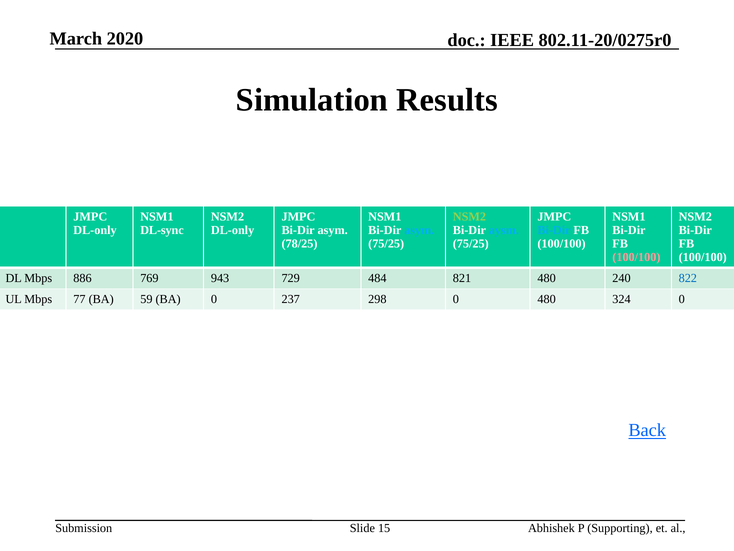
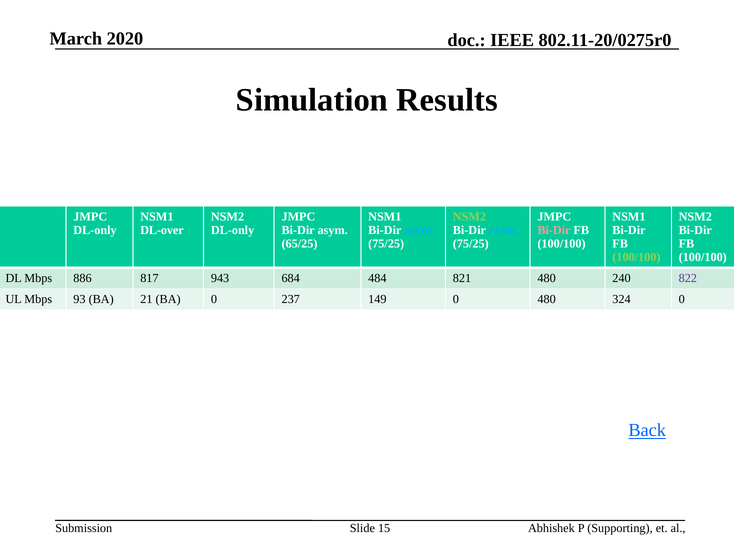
DL-sync: DL-sync -> DL-over (162, 230)
Bi-Dir colour: light blue -> pink (554, 230)
78/25: 78/25 -> 65/25 (299, 244)
100/100 colour: pink -> light green (636, 257)
769: 769 -> 817 (149, 278)
729: 729 -> 684 (291, 278)
822 colour: blue -> purple (688, 278)
77: 77 -> 93 (79, 299)
59: 59 -> 21 (146, 299)
298: 298 -> 149 (377, 299)
